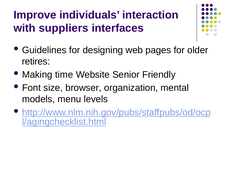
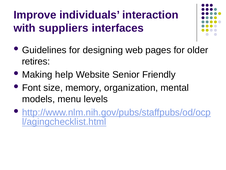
time: time -> help (64, 74)
browser: browser -> memory (84, 88)
